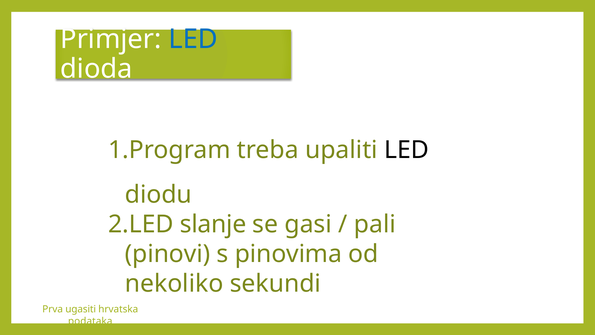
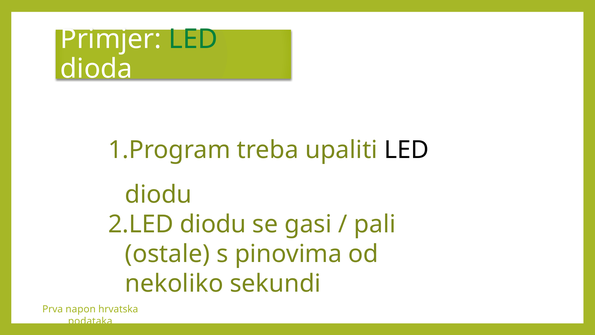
LED colour: blue -> green (193, 39)
slanje: slanje -> diodu (213, 224)
pinovi: pinovi -> ostale (167, 254)
ugasiti: ugasiti -> napon (81, 309)
